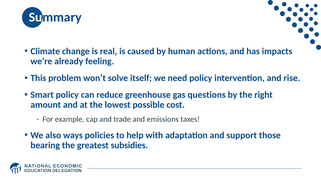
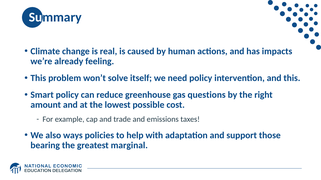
and rise: rise -> this (292, 78)
subsidies: subsidies -> marginal (129, 146)
